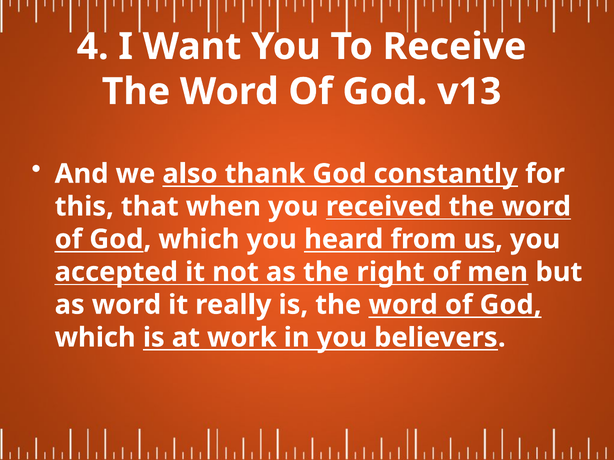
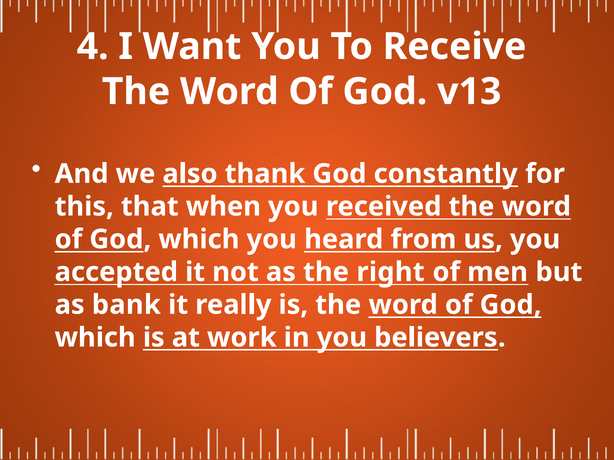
as word: word -> bank (126, 305)
